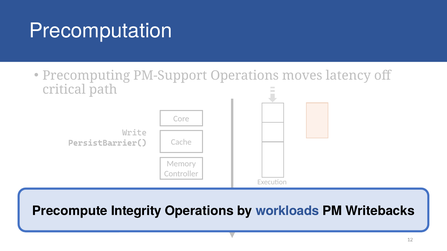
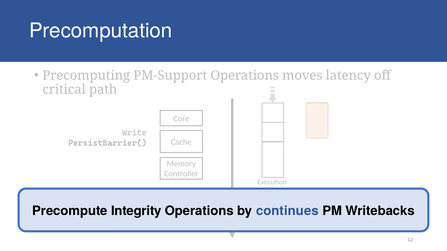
by workloads: workloads -> continues (287, 211)
